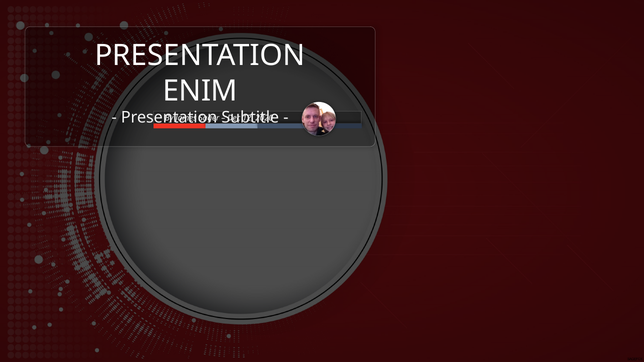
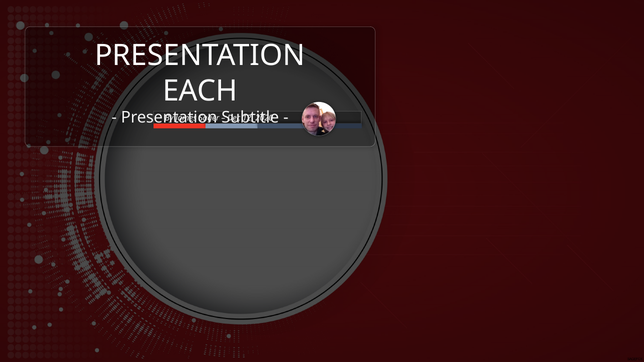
ENIM: ENIM -> EACH (200, 91)
